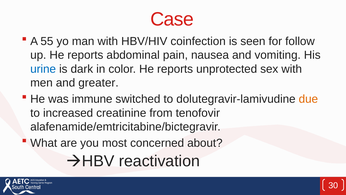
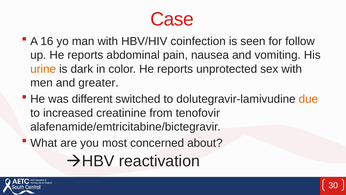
55: 55 -> 16 (47, 41)
urine colour: blue -> orange (43, 69)
immune: immune -> different (92, 99)
